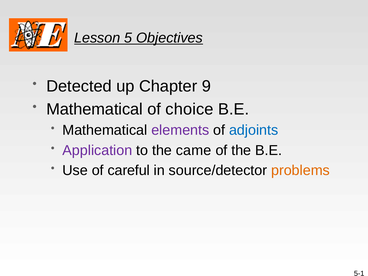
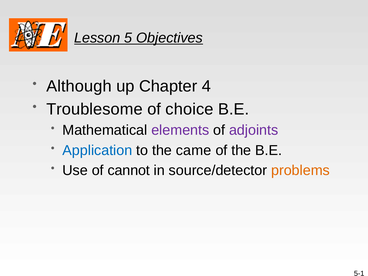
Detected: Detected -> Although (79, 86)
9: 9 -> 4 (206, 86)
Mathematical: Mathematical -> Troublesome (94, 109)
adjoints colour: blue -> purple (254, 130)
Application colour: purple -> blue (97, 150)
careful: careful -> cannot (129, 170)
